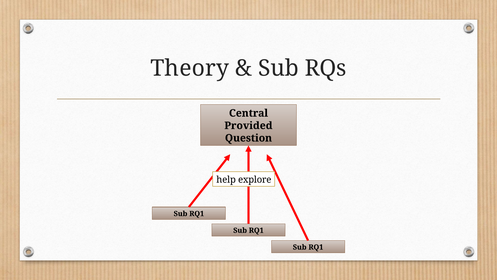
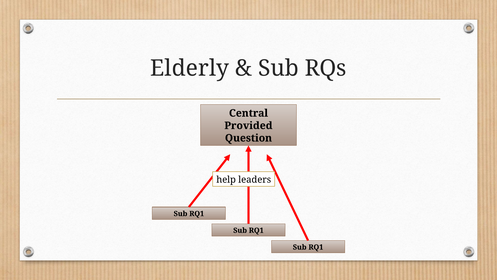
Theory: Theory -> Elderly (190, 68)
explore: explore -> leaders (255, 179)
